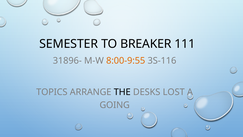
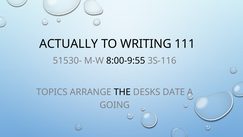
SEMESTER: SEMESTER -> ACTUALLY (69, 44)
BREAKER: BREAKER -> WRITING (146, 44)
31896-: 31896- -> 51530- (67, 61)
8:00-9:55 colour: orange -> black (126, 61)
LOST: LOST -> DATE (174, 92)
